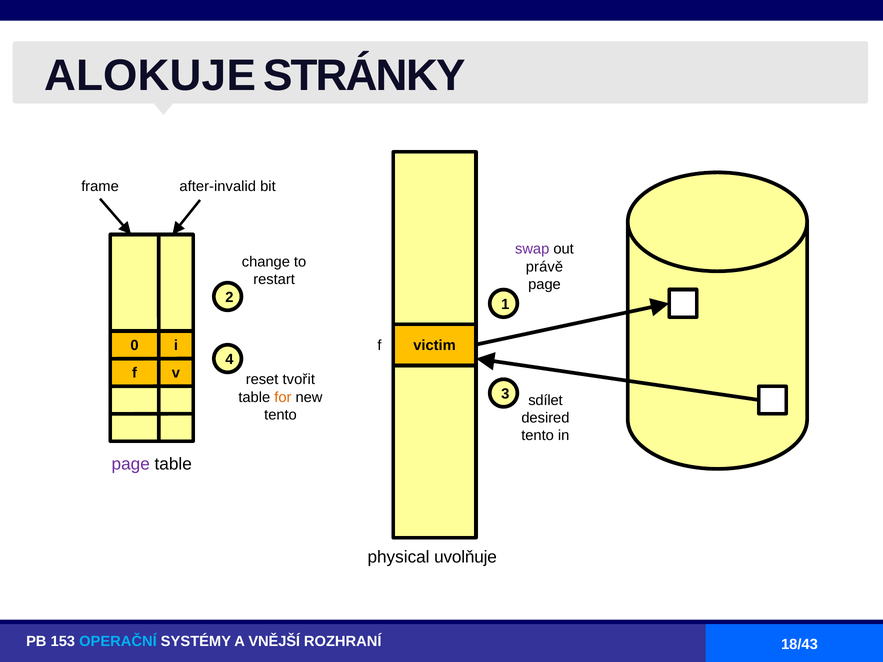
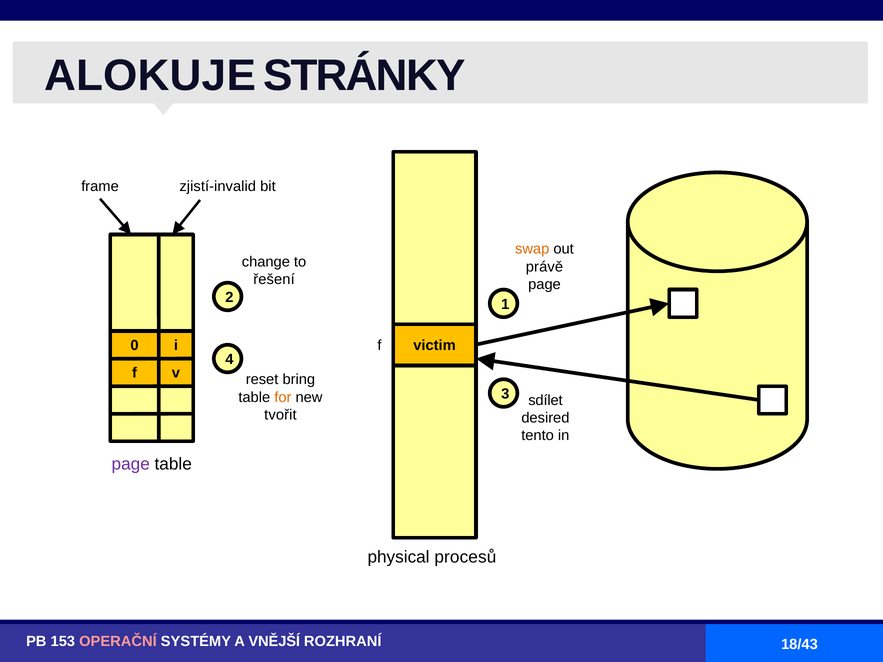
after-invalid: after-invalid -> zjistí-invalid (218, 187)
swap colour: purple -> orange (532, 249)
restart: restart -> řešení (274, 280)
tvořit: tvořit -> bring (299, 380)
tento: tento -> tvořit (280, 415)
uvolňuje: uvolňuje -> procesů (465, 557)
OPERAČNÍ colour: light blue -> pink (118, 642)
